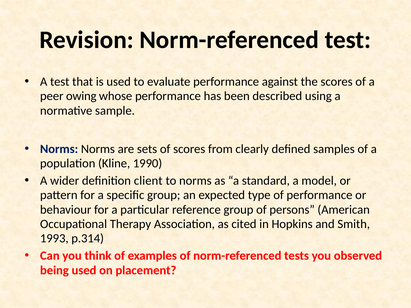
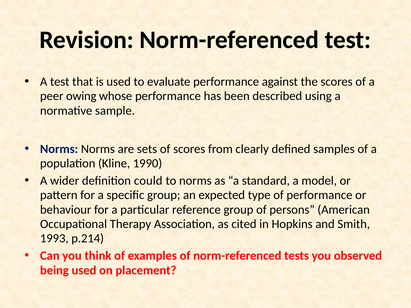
client: client -> could (148, 181)
p.314: p.314 -> p.214 (88, 239)
